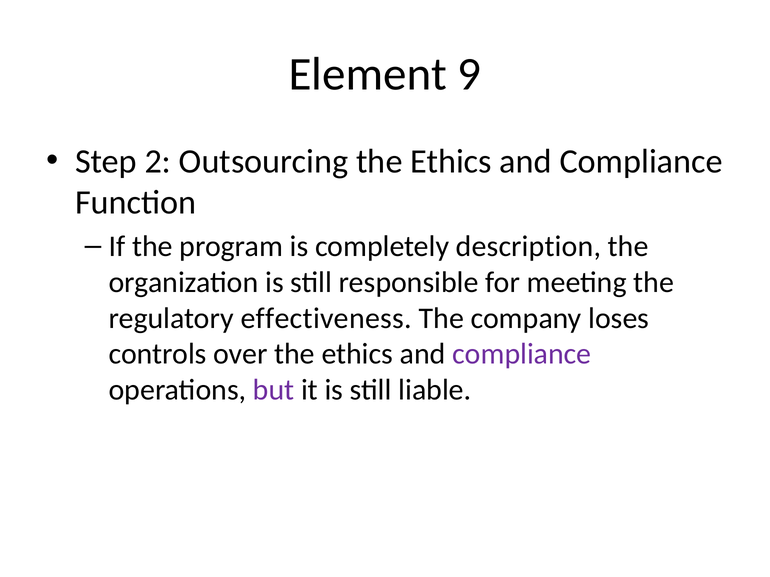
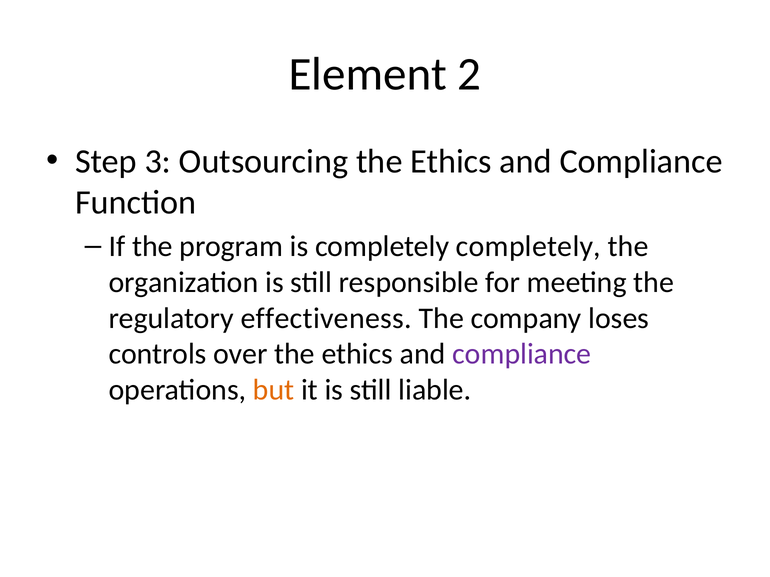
9: 9 -> 2 (469, 75)
2: 2 -> 3 (158, 162)
completely description: description -> completely (528, 247)
but colour: purple -> orange (274, 390)
